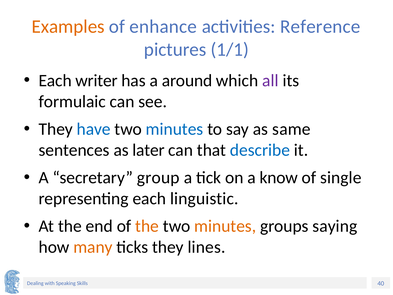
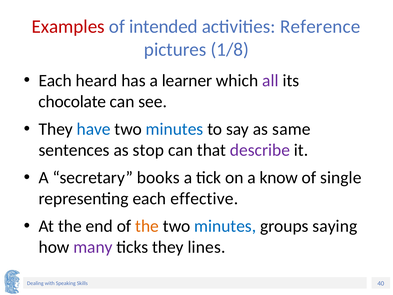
Examples colour: orange -> red (68, 27)
enhance: enhance -> intended (163, 27)
1/1: 1/1 -> 1/8 (230, 49)
writer: writer -> heard (96, 81)
around: around -> learner (187, 81)
formulaic: formulaic -> chocolate (72, 102)
later: later -> stop (148, 150)
describe colour: blue -> purple (260, 150)
group: group -> books (158, 178)
linguistic: linguistic -> effective (204, 198)
minutes colour: orange -> blue (225, 226)
many colour: orange -> purple (93, 247)
